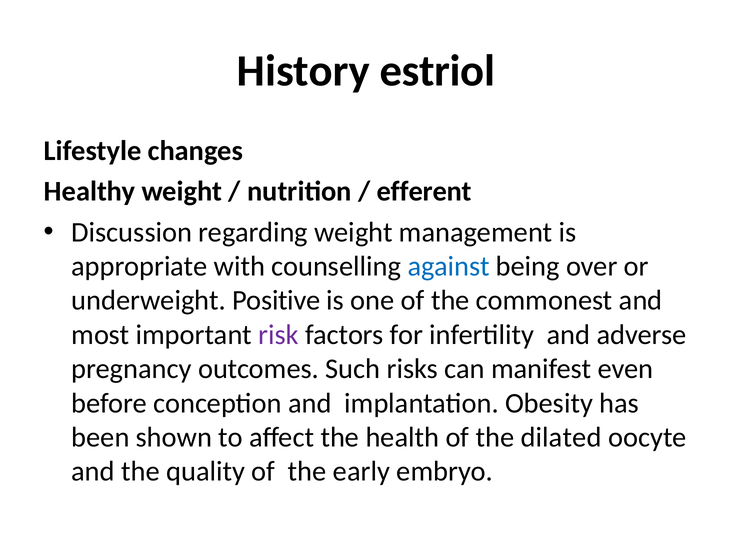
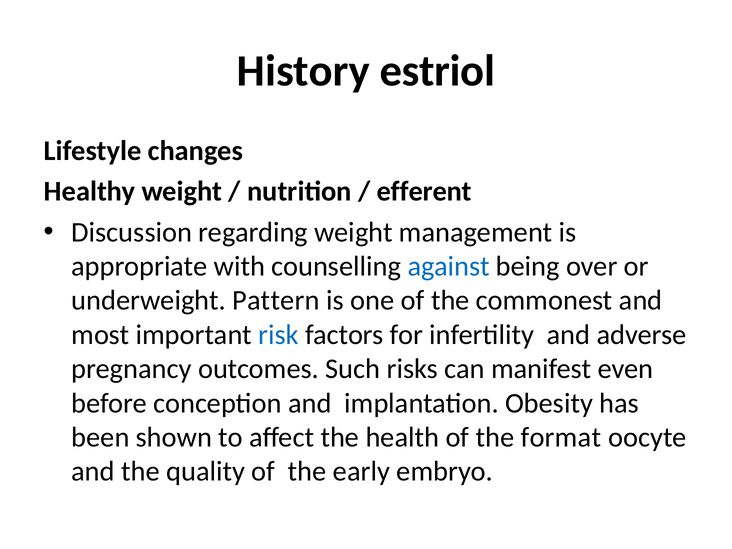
Positive: Positive -> Pattern (276, 301)
risk colour: purple -> blue (278, 335)
dilated: dilated -> format (561, 437)
